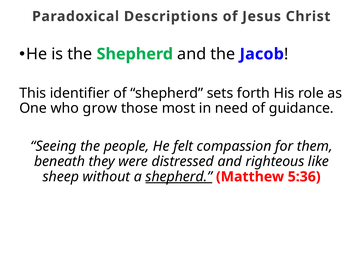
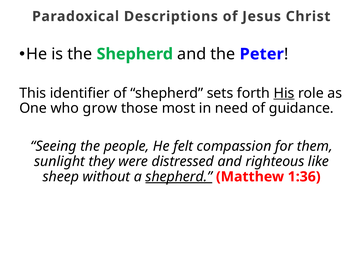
Jacob: Jacob -> Peter (262, 54)
His underline: none -> present (284, 93)
beneath: beneath -> sunlight (59, 162)
5:36: 5:36 -> 1:36 (304, 177)
